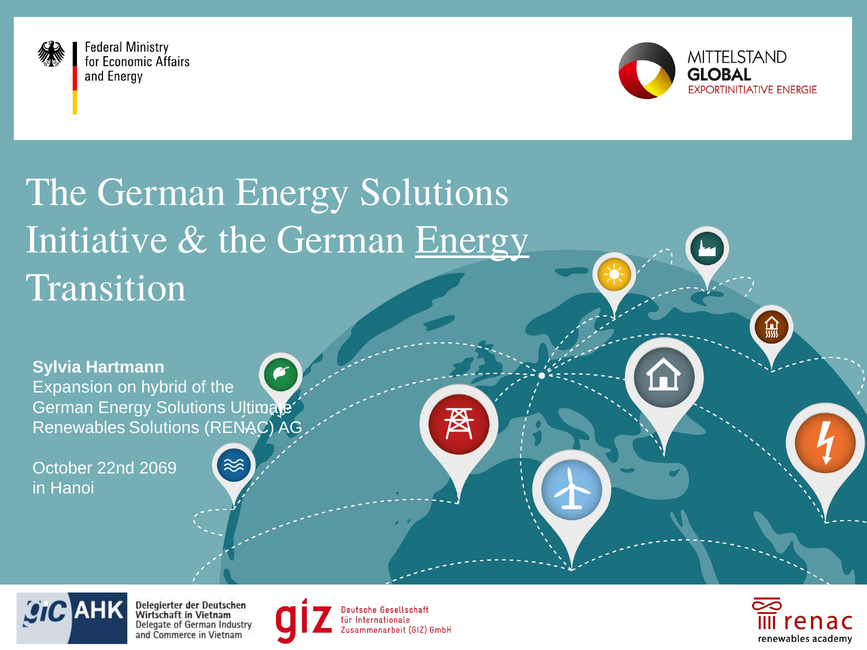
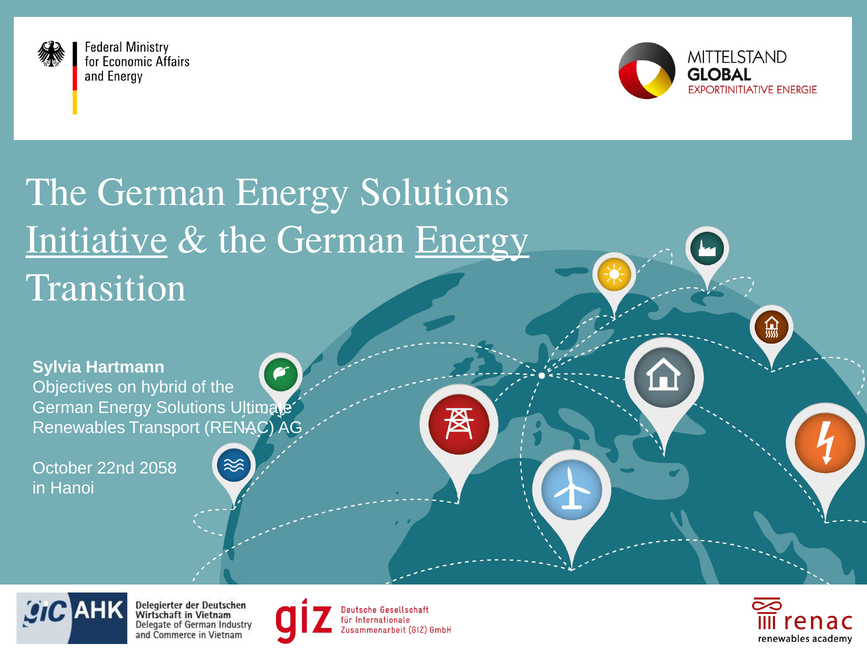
Initiative underline: none -> present (97, 240)
Expansion: Expansion -> Objectives (73, 387)
Renewables Solutions: Solutions -> Transport (164, 428)
2069: 2069 -> 2058 (158, 468)
